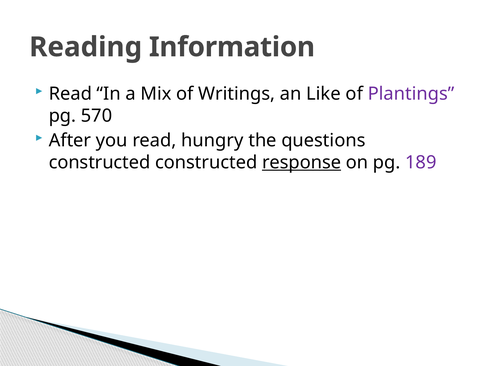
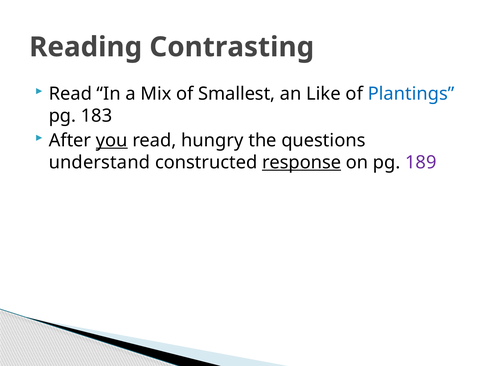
Information: Information -> Contrasting (232, 47)
Writings: Writings -> Smallest (237, 94)
Plantings colour: purple -> blue (411, 94)
570: 570 -> 183 (97, 116)
you underline: none -> present (112, 140)
constructed: constructed -> understand (99, 162)
